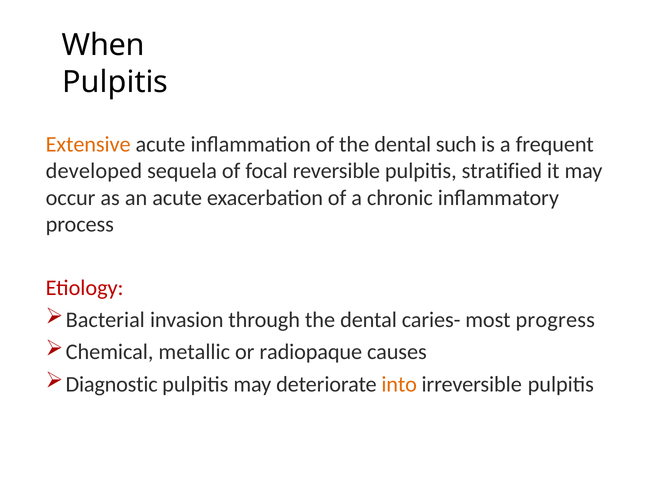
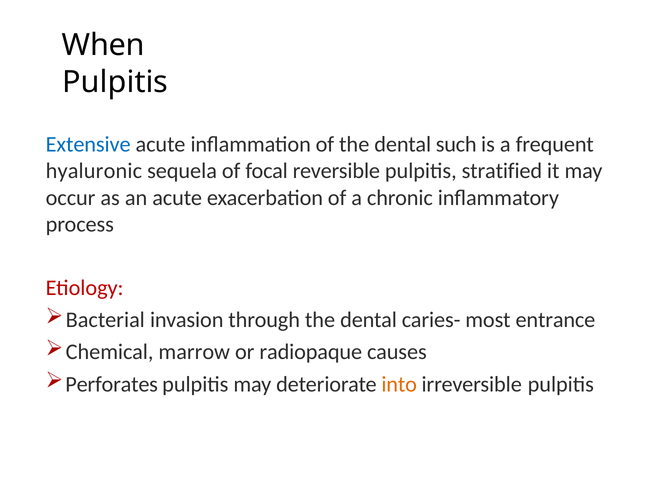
Extensive colour: orange -> blue (88, 145)
developed: developed -> hyaluronic (94, 171)
progress: progress -> entrance (555, 321)
metallic: metallic -> marrow (194, 353)
Diagnostic: Diagnostic -> Perforates (112, 385)
